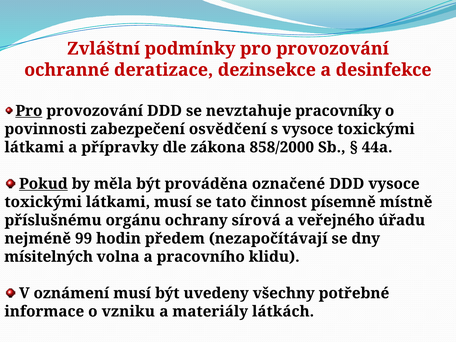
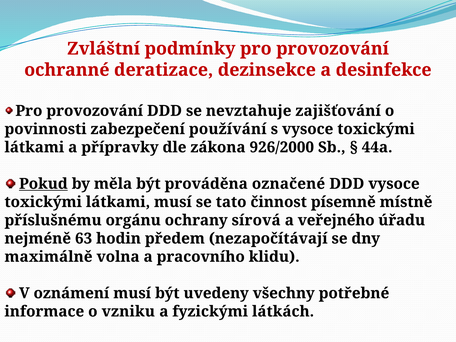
Pro underline: present -> none (29, 111)
pracovníky: pracovníky -> zajišťování (338, 111)
osvědčení: osvědčení -> používání (228, 129)
858/2000: 858/2000 -> 926/2000 (282, 147)
99: 99 -> 63 (84, 239)
mísitelných: mísitelných -> maximálně (48, 257)
materiály: materiály -> fyzickými (210, 311)
